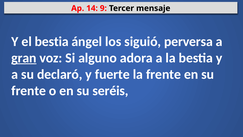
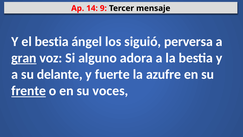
declaró: declaró -> delante (60, 74)
la frente: frente -> azufre (164, 74)
frente underline: none -> present (29, 91)
seréis: seréis -> voces (110, 91)
